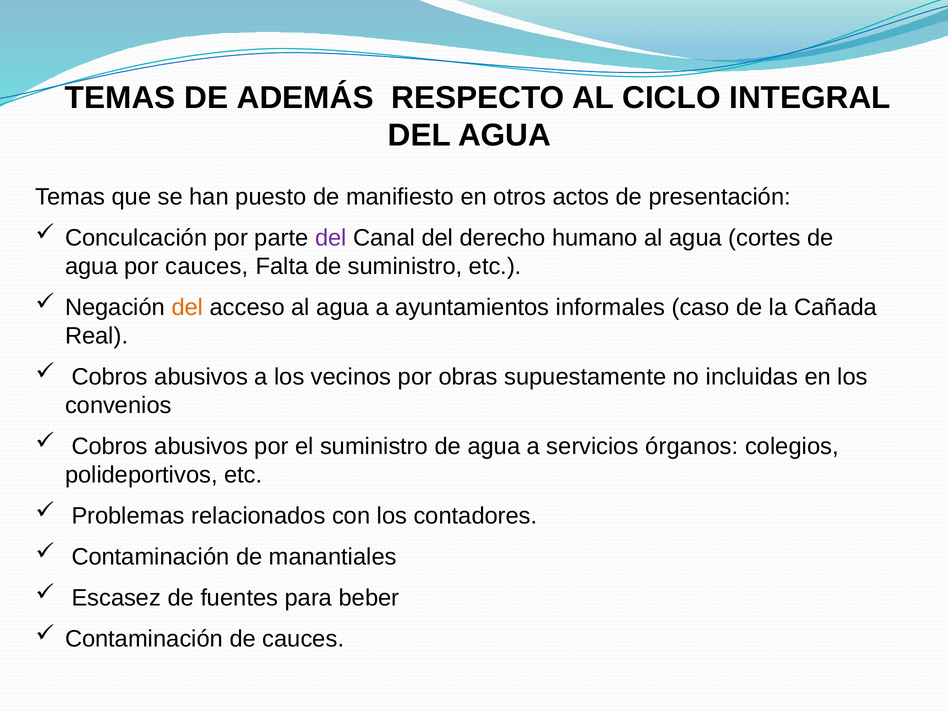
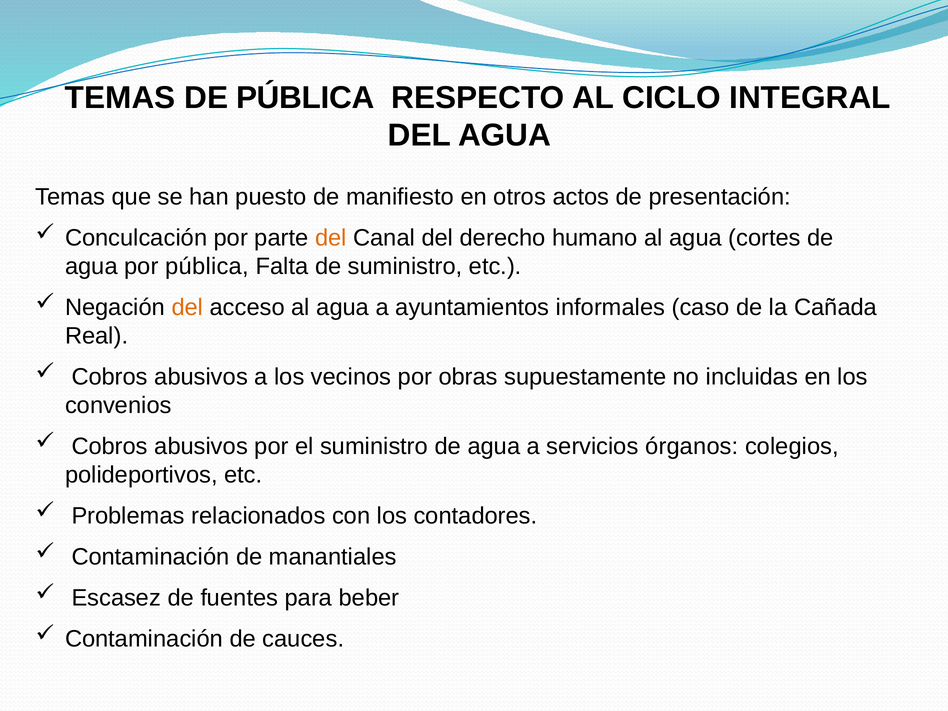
DE ADEMÁS: ADEMÁS -> PÚBLICA (305, 98)
del colour: purple -> orange (331, 238)
por cauces: cauces -> pública (207, 266)
